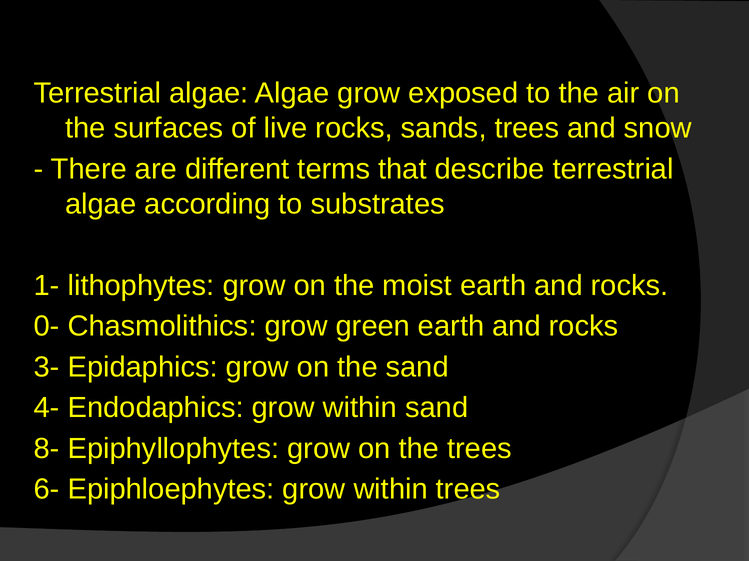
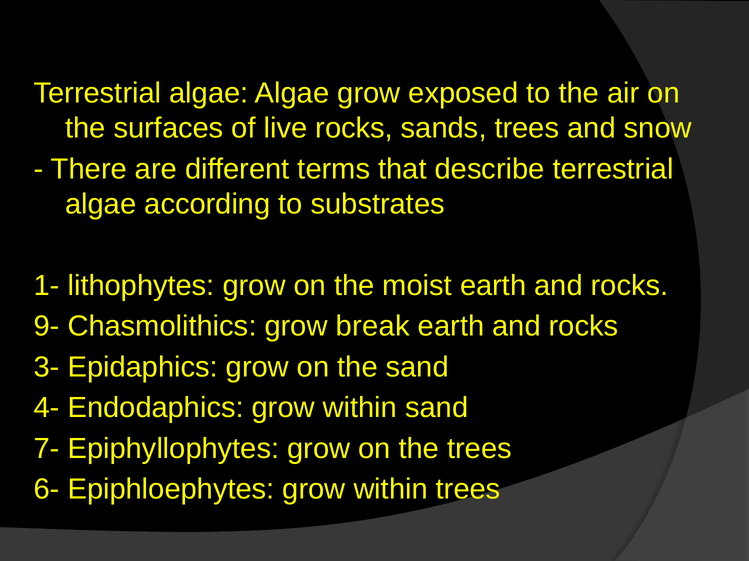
0-: 0- -> 9- (47, 327)
green: green -> break (373, 327)
8-: 8- -> 7- (47, 449)
